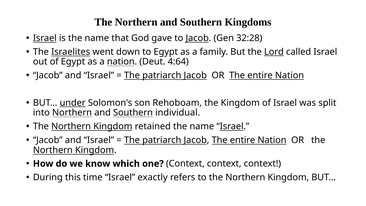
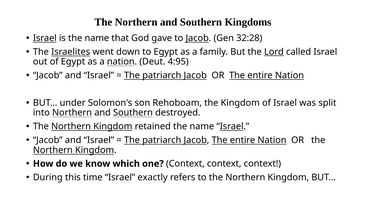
4:64: 4:64 -> 4:95 (178, 62)
under underline: present -> none (73, 103)
individual: individual -> destroyed (178, 113)
